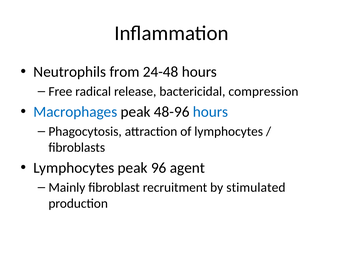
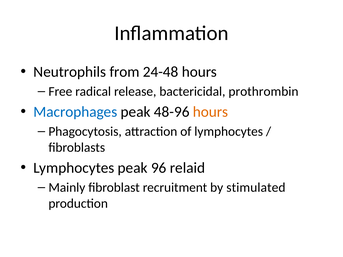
compression: compression -> prothrombin (263, 92)
hours colour: blue -> orange (211, 112)
agent: agent -> relaid (187, 168)
